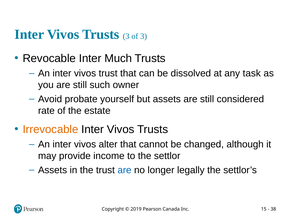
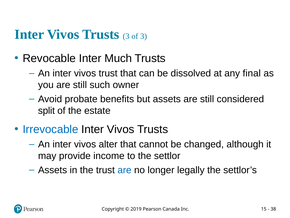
task: task -> final (252, 73)
yourself: yourself -> benefits (117, 99)
rate: rate -> split (46, 110)
Irrevocable colour: orange -> blue (50, 129)
